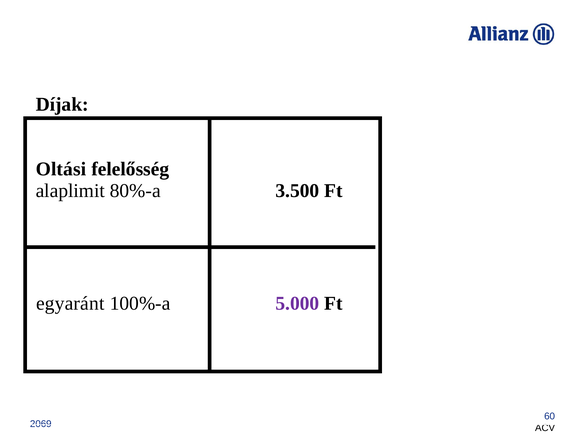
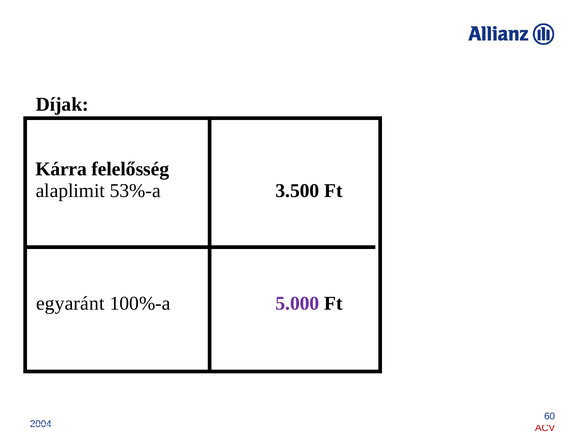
Oltási: Oltási -> Kárra (61, 169)
80%-a: 80%-a -> 53%-a (135, 191)
2069: 2069 -> 2004 (41, 424)
ACV colour: black -> red (545, 428)
